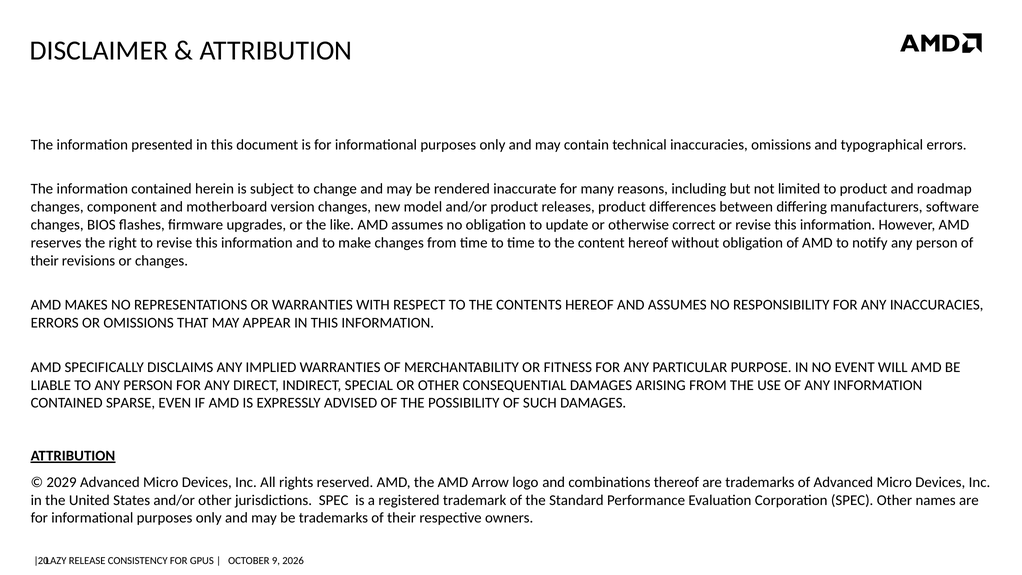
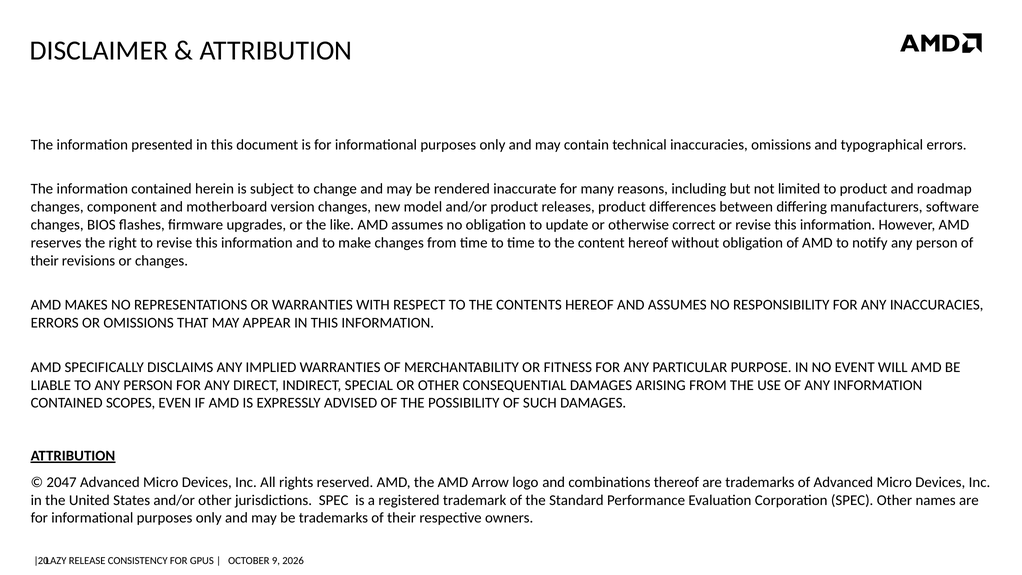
SPARSE: SPARSE -> SCOPES (131, 403)
2029: 2029 -> 2047 (62, 482)
